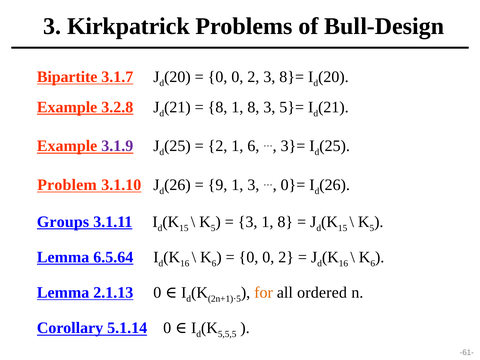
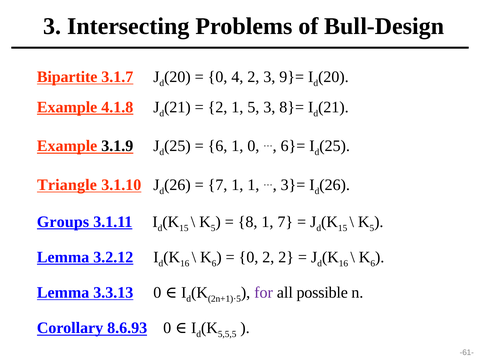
Kirkpatrick: Kirkpatrick -> Intersecting (128, 26)
0: 0 -> 4 (237, 77)
8}=: 8}= -> 9}= (292, 77)
3.2.8: 3.2.8 -> 4.1.8 (117, 107)
8: 8 -> 2 (218, 107)
8: 8 -> 5 (253, 107)
5}=: 5}= -> 8}= (292, 107)
3.1.9 colour: purple -> black (117, 146)
2: 2 -> 6 (218, 146)
1 6: 6 -> 0 (253, 146)
3}=: 3}= -> 6}= (293, 146)
Problem: Problem -> Triangle (67, 185)
9: 9 -> 7 (218, 185)
1 3: 3 -> 1 (253, 185)
0}=: 0}= -> 3}= (293, 185)
3: 3 -> 8 (248, 222)
8: 8 -> 7 (285, 222)
6.5.64: 6.5.64 -> 3.2.12 (113, 257)
0: 0 -> 2 (268, 257)
2.1.13: 2.1.13 -> 3.3.13 (113, 293)
for colour: orange -> purple (264, 293)
ordered: ordered -> possible (322, 293)
5.1.14: 5.1.14 -> 8.6.93 (127, 328)
